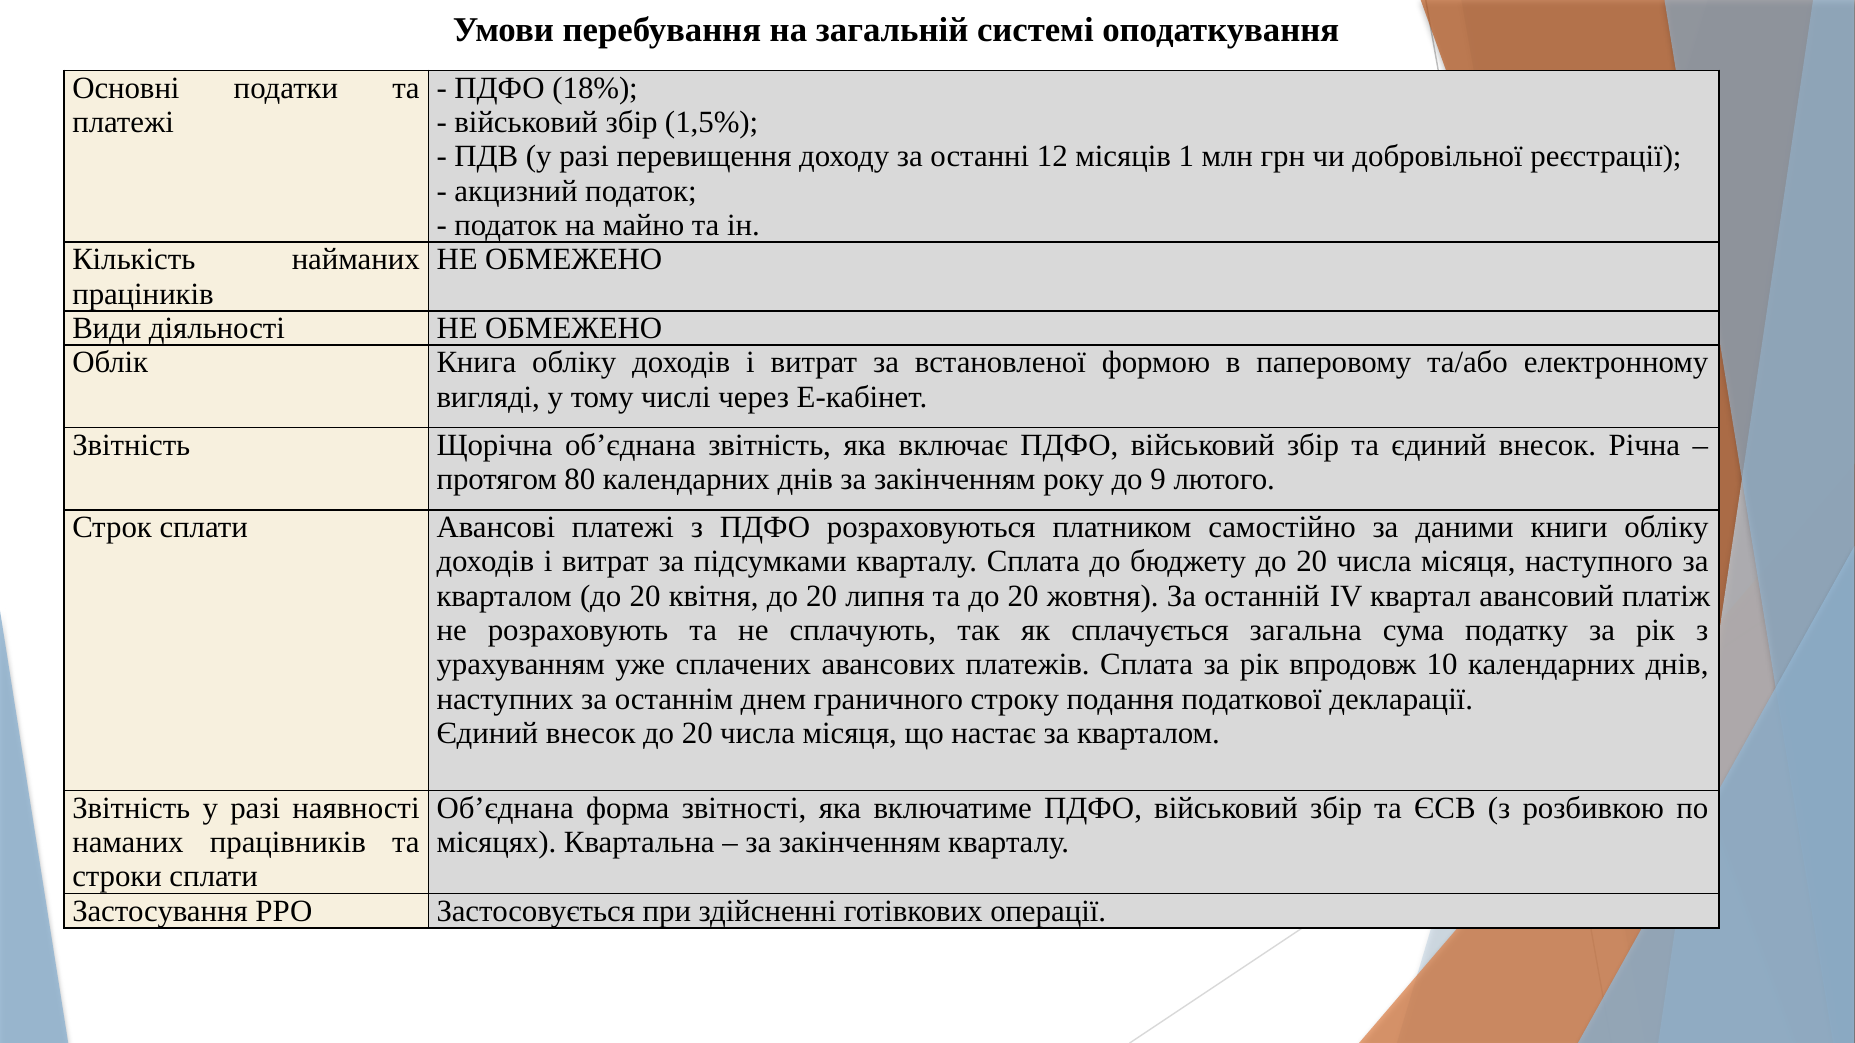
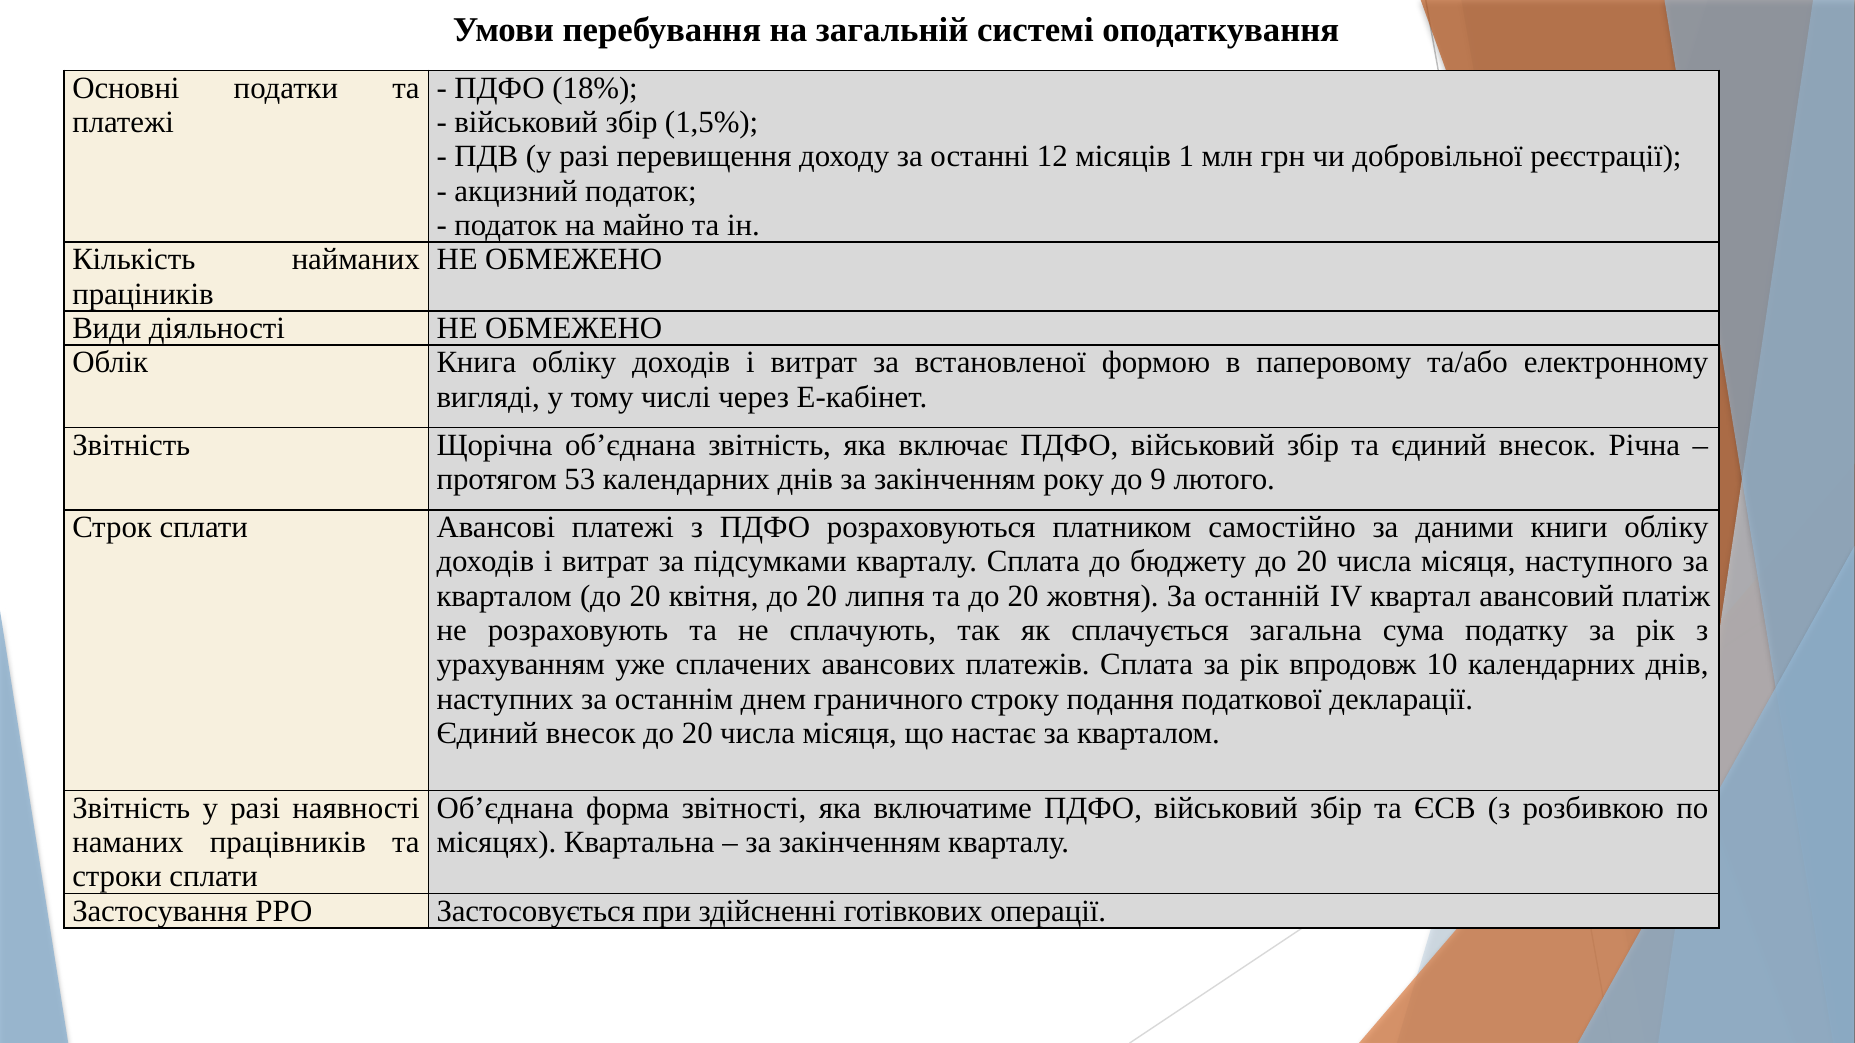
80: 80 -> 53 (580, 480)
